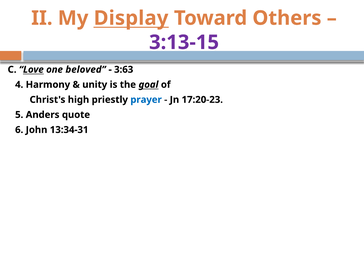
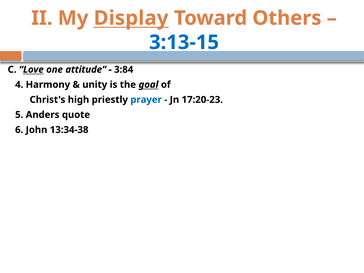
3:13-15 colour: purple -> blue (184, 42)
beloved: beloved -> attitude (86, 70)
3:63: 3:63 -> 3:84 (124, 70)
13:34-31: 13:34-31 -> 13:34-38 (69, 130)
